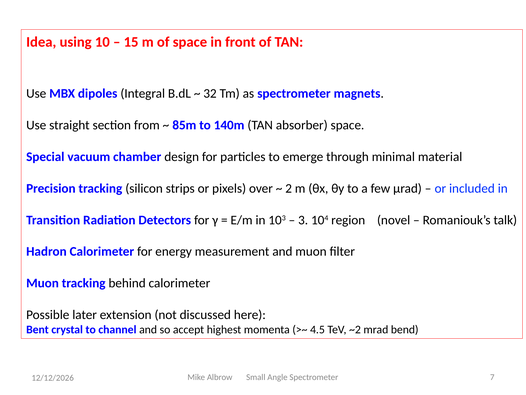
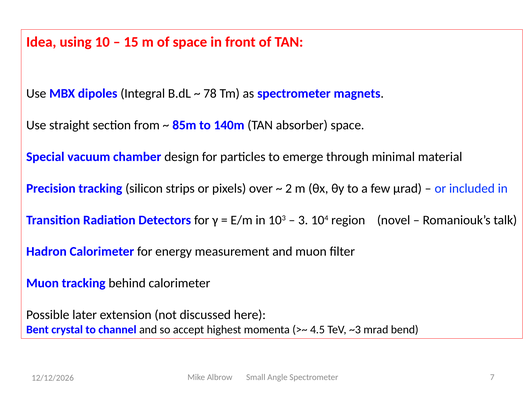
32: 32 -> 78 (210, 94)
~2: ~2 -> ~3 (355, 329)
